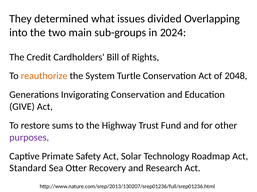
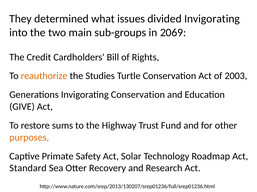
divided Overlapping: Overlapping -> Invigorating (212, 19)
2024: 2024 -> 2069 (173, 33)
System: System -> Studies (100, 76)
2048: 2048 -> 2003 (236, 76)
purposes colour: purple -> orange (29, 138)
